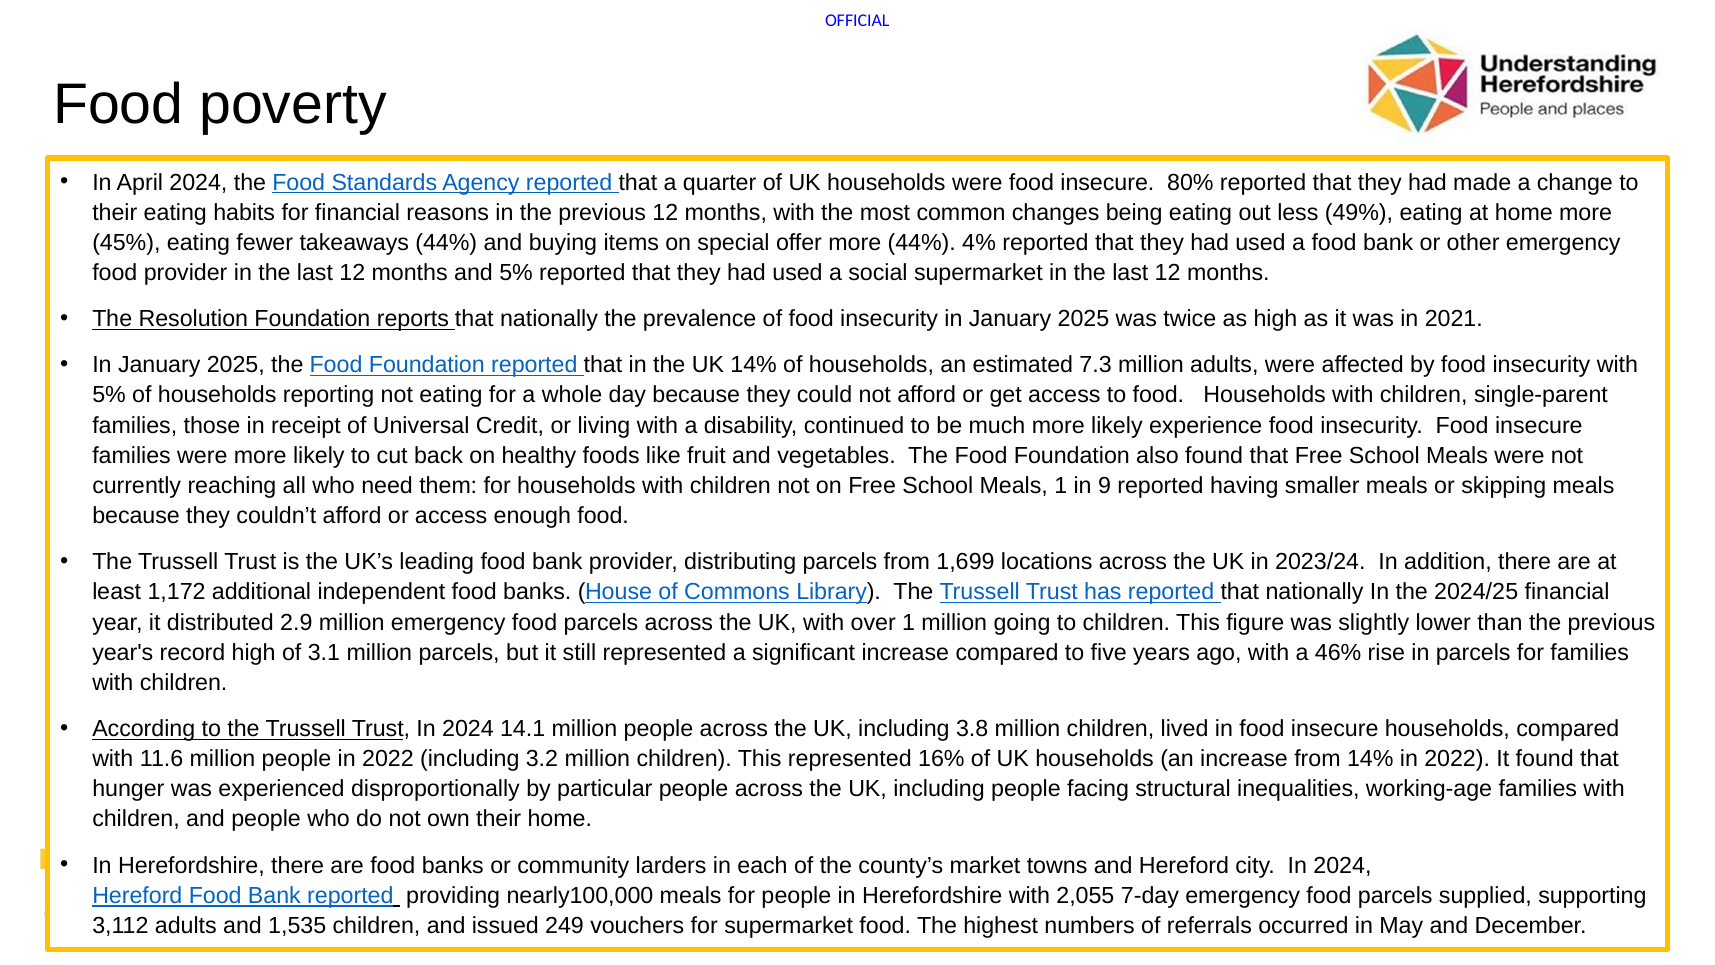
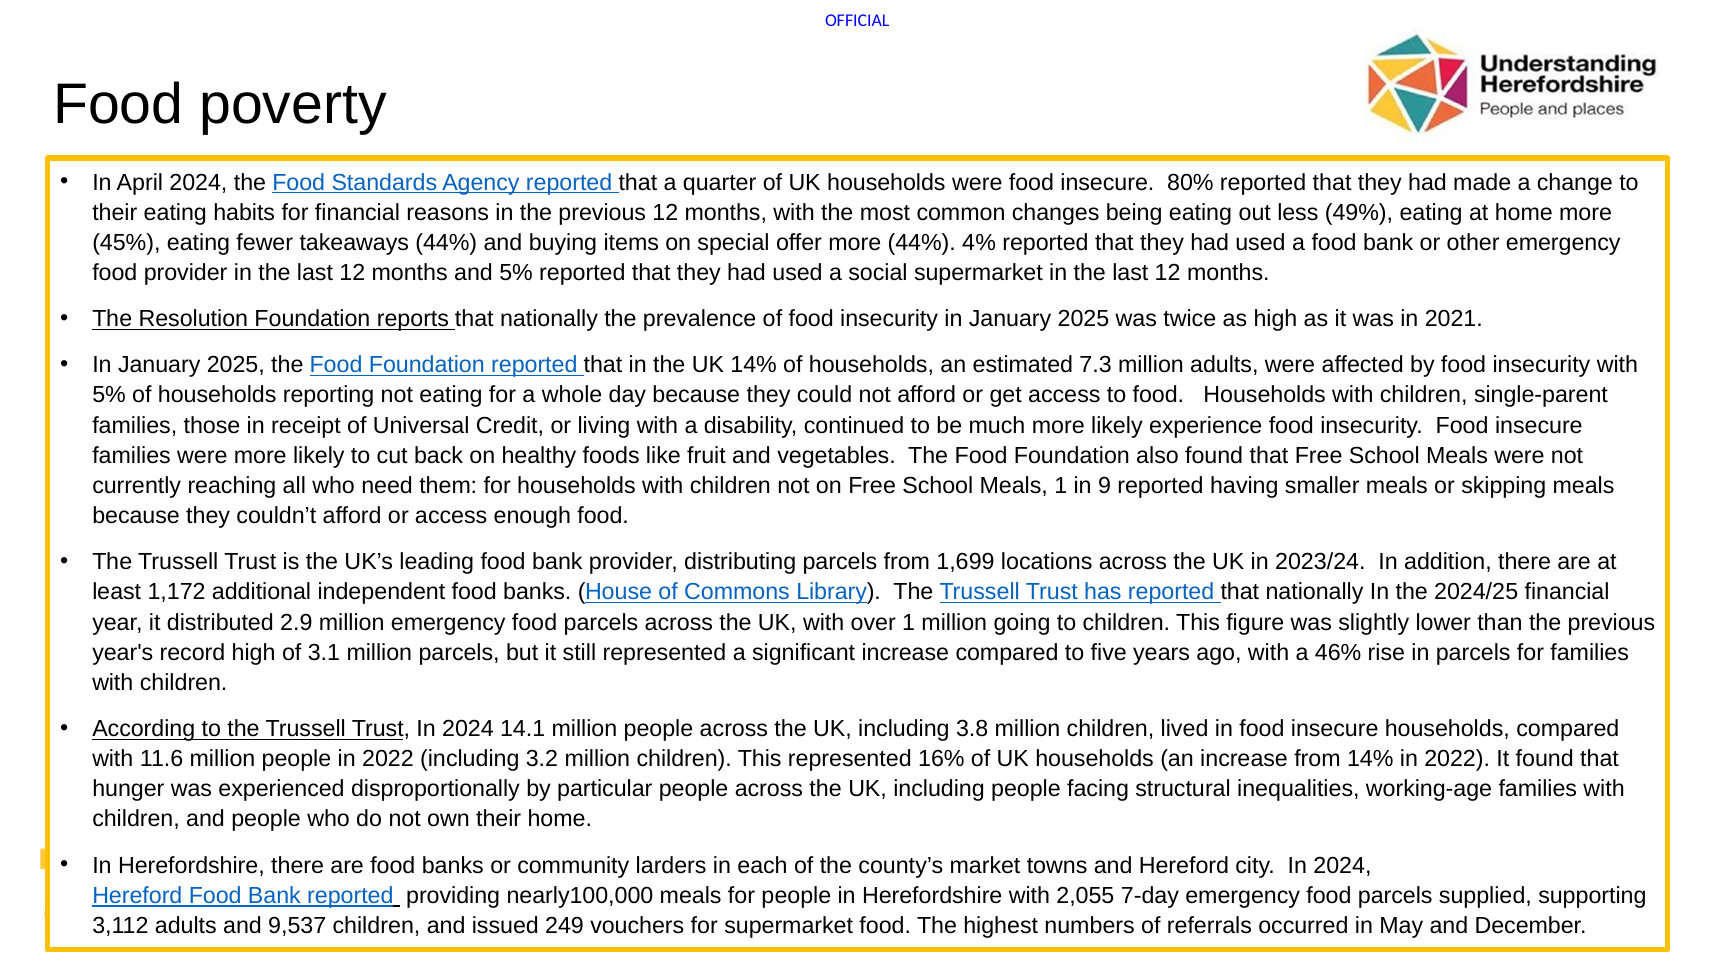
1,535: 1,535 -> 9,537 (297, 925)
